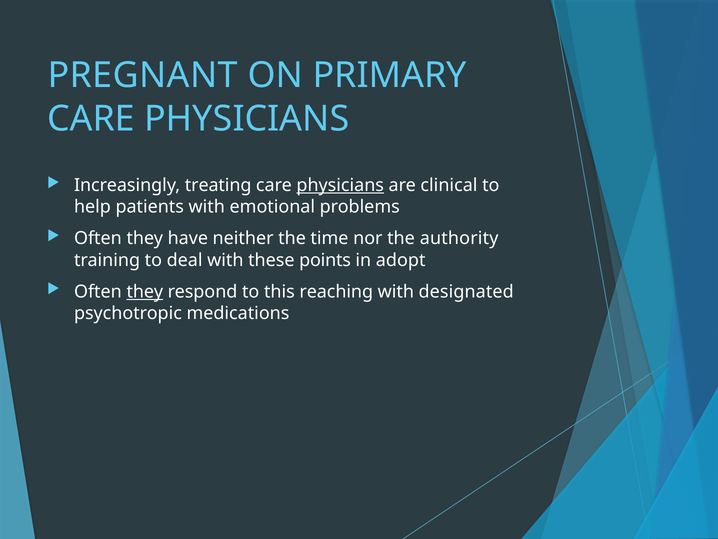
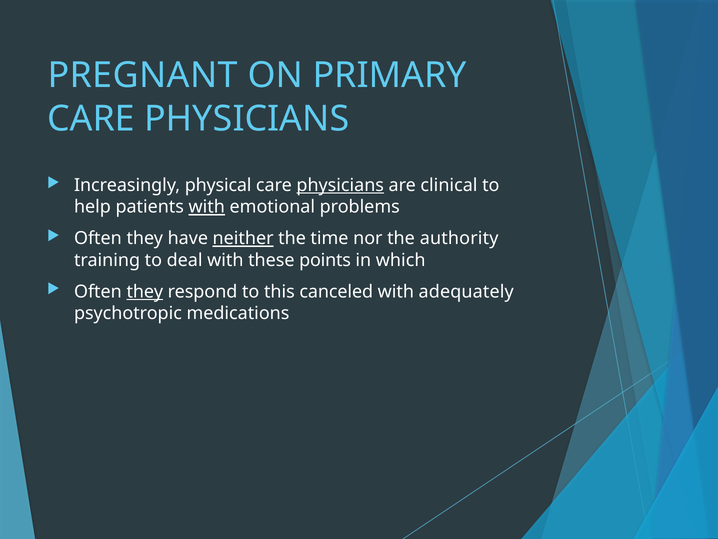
treating: treating -> physical (218, 185)
with underline: none -> present (207, 207)
neither underline: none -> present (243, 238)
adopt: adopt -> which (401, 260)
reaching: reaching -> canceled (336, 291)
designated: designated -> adequately (466, 291)
